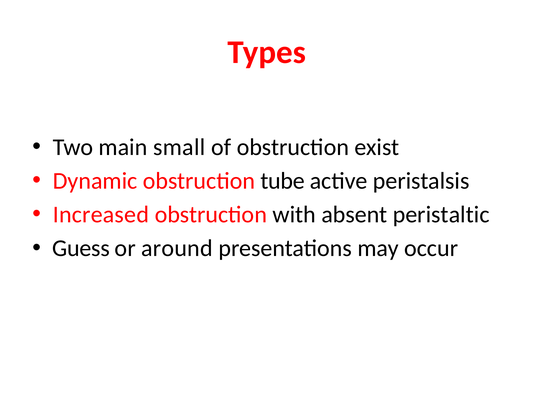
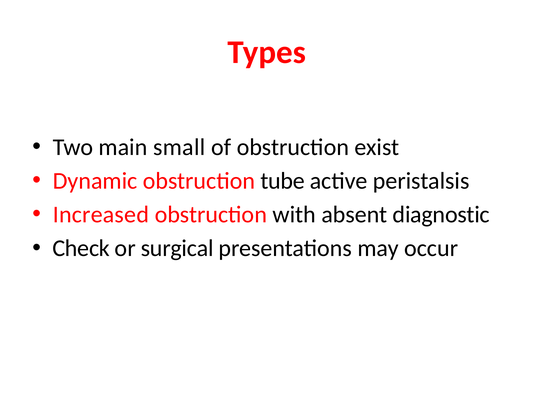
peristaltic: peristaltic -> diagnostic (441, 215)
Guess: Guess -> Check (81, 248)
around: around -> surgical (177, 248)
